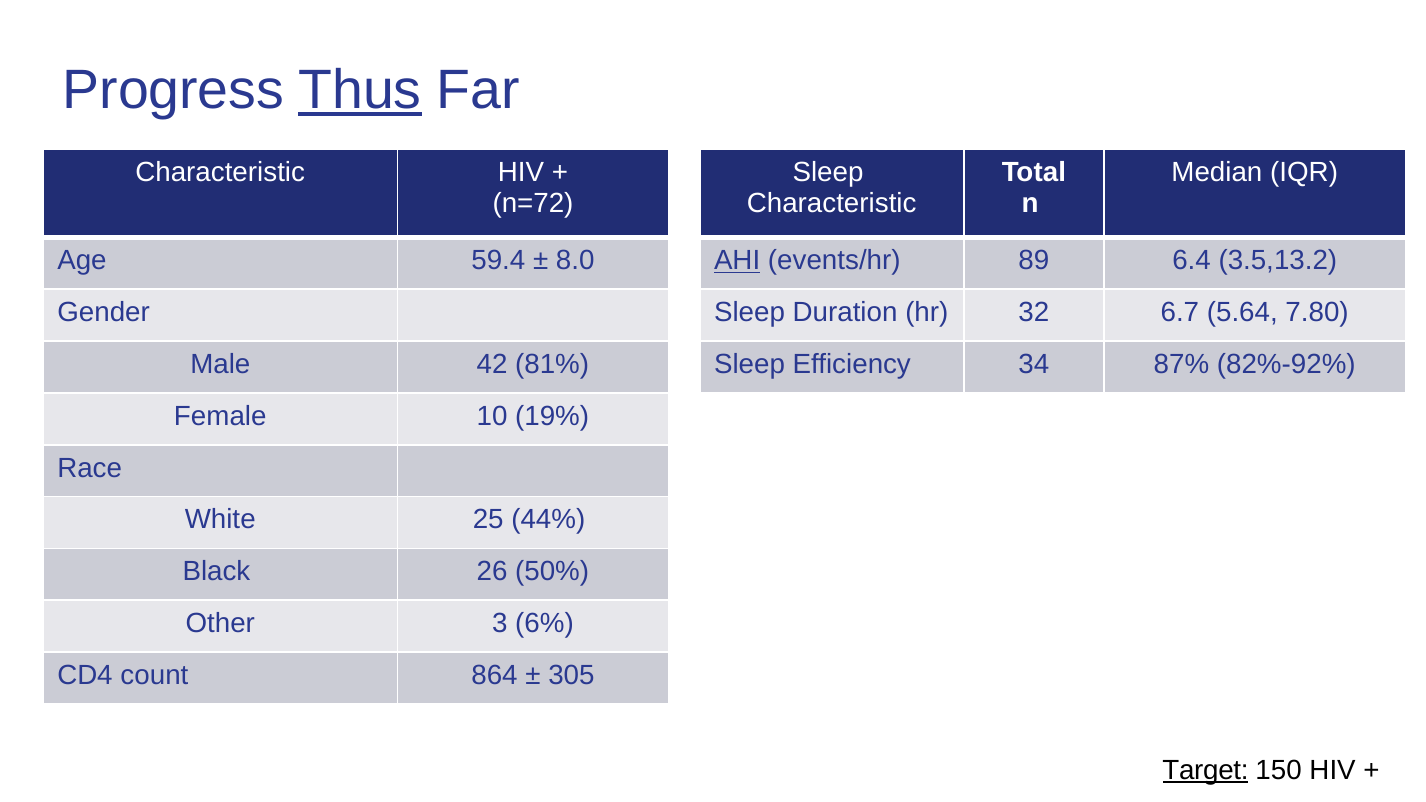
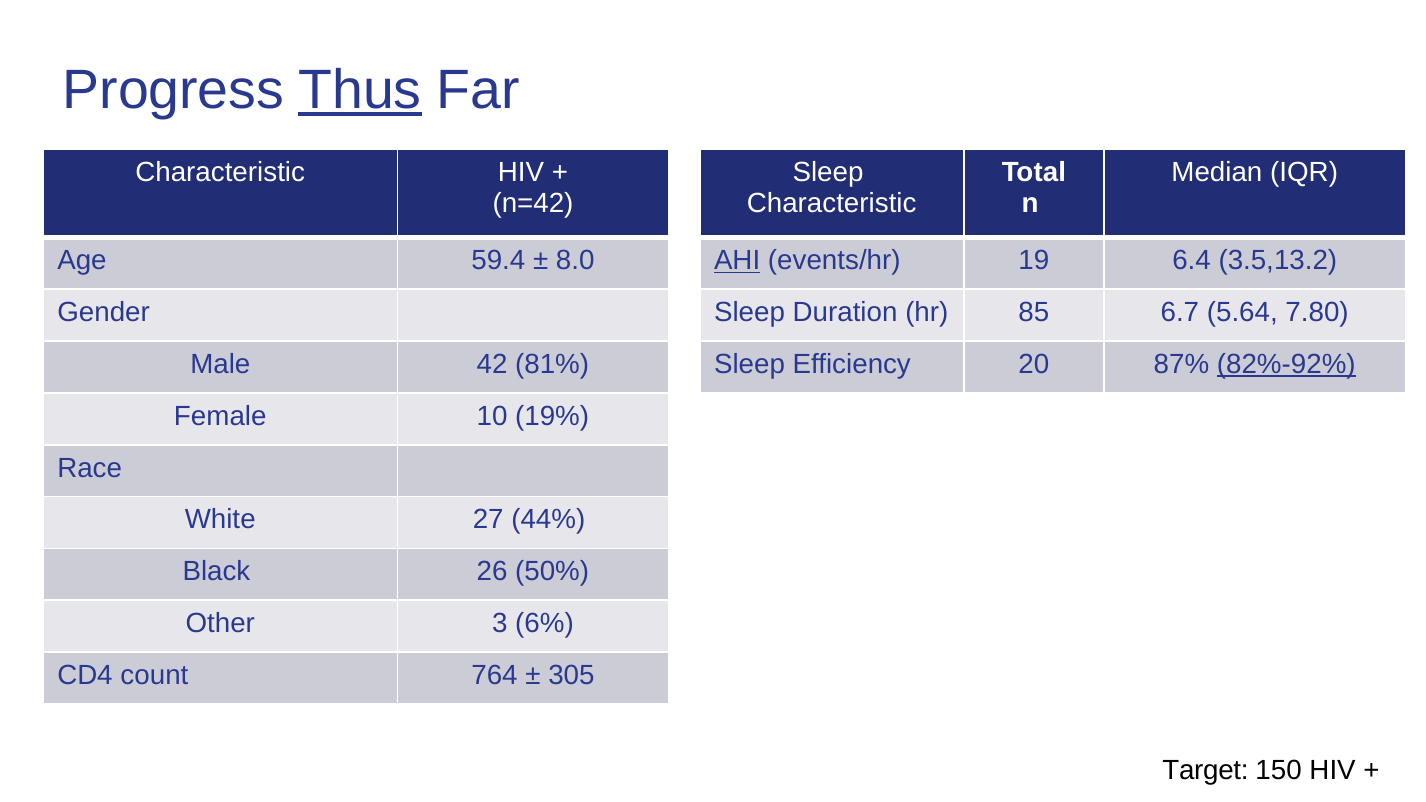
n=72: n=72 -> n=42 (533, 204)
89: 89 -> 19 (1034, 261)
32: 32 -> 85 (1034, 313)
34: 34 -> 20 (1034, 364)
82%-92% underline: none -> present (1286, 364)
25: 25 -> 27 (488, 520)
864: 864 -> 764 (494, 675)
Target underline: present -> none (1205, 770)
